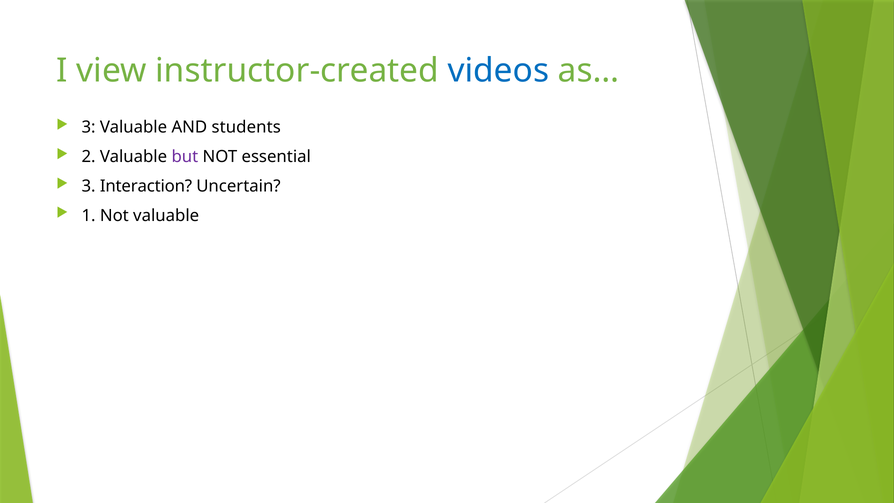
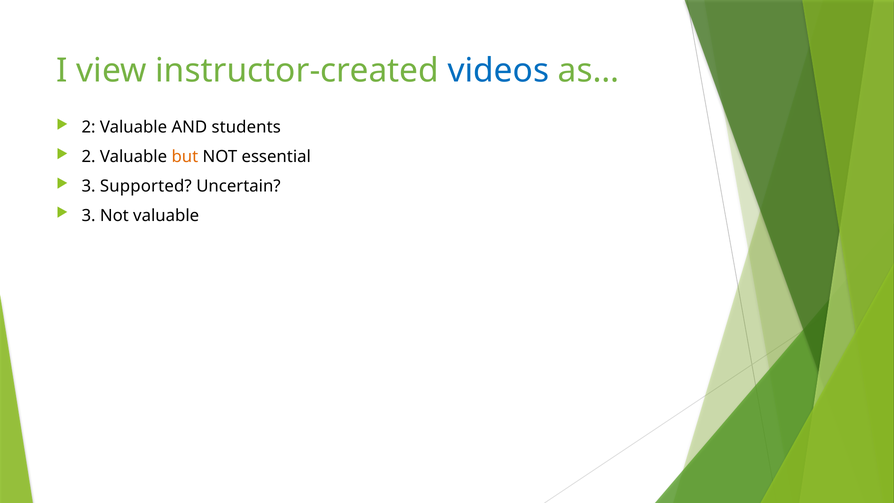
3: 3 -> 2 (89, 127)
but colour: purple -> orange (185, 157)
Interaction: Interaction -> Supported (146, 186)
1: 1 -> 3 (89, 215)
